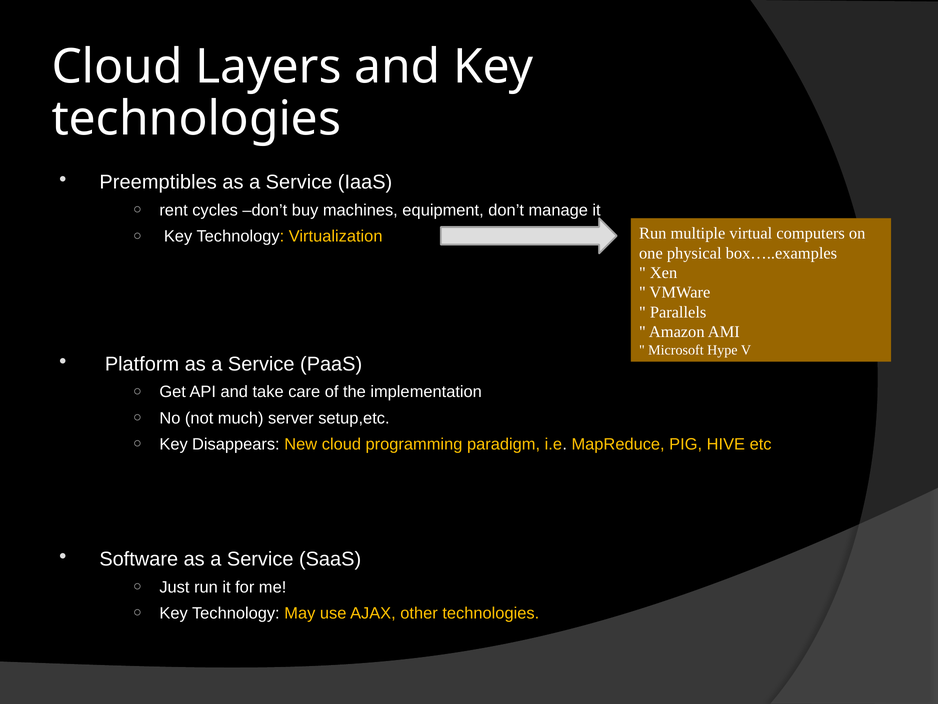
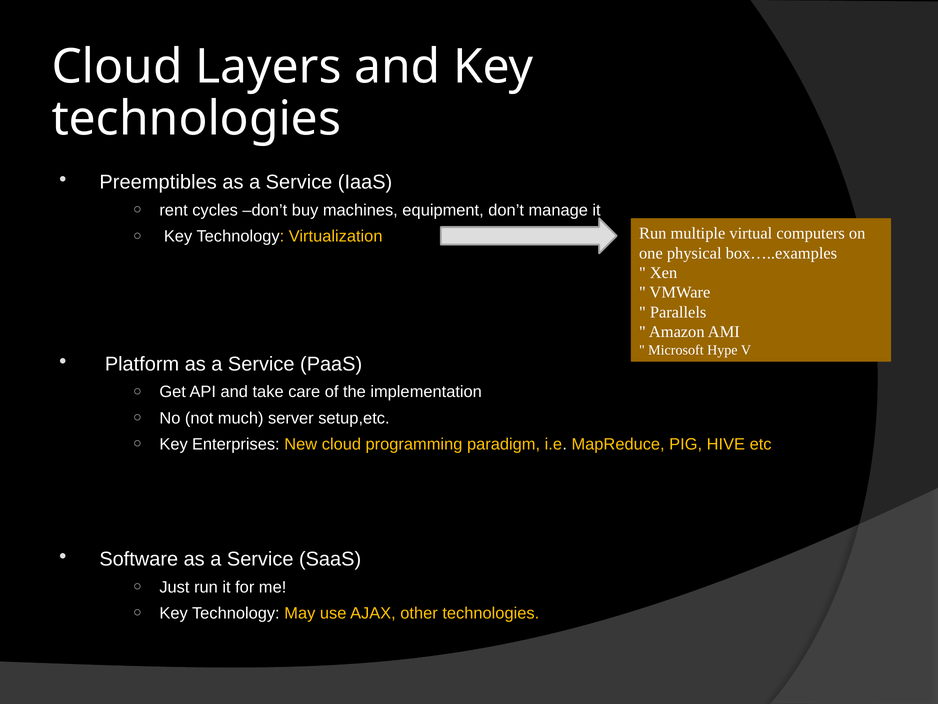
Disappears: Disappears -> Enterprises (236, 444)
